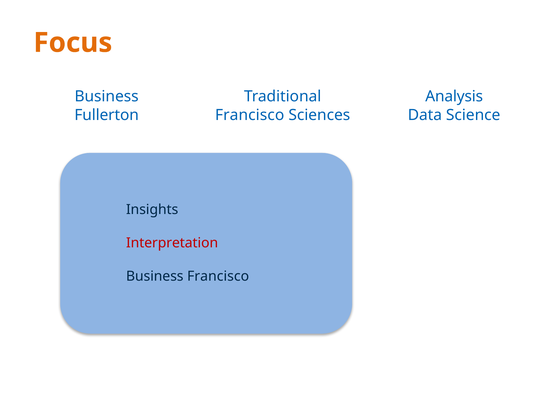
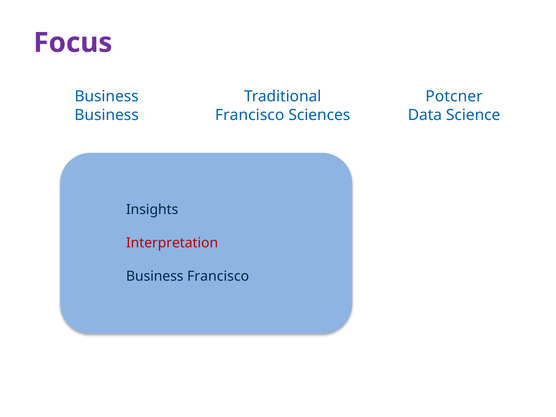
Focus colour: orange -> purple (73, 43)
Analysis: Analysis -> Potcner (454, 97)
Fullerton: Fullerton -> Business (107, 115)
